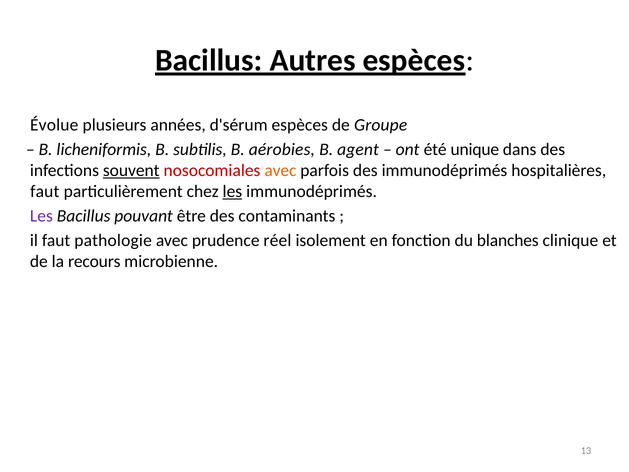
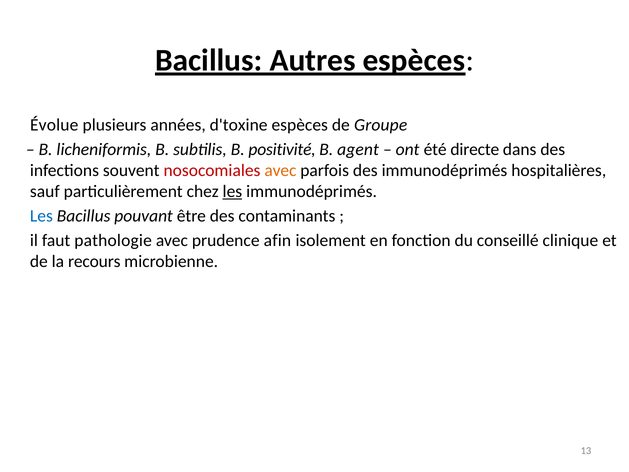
d'sérum: d'sérum -> d'toxine (239, 125)
aérobies: aérobies -> positivité (282, 149)
unique: unique -> directe (475, 149)
souvent underline: present -> none (131, 170)
faut: faut -> sauf (45, 191)
Les colour: purple -> blue (41, 216)
réel: réel -> afin (277, 240)
blanches: blanches -> conseillé (508, 240)
